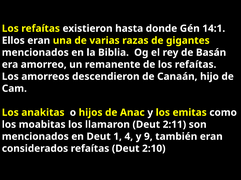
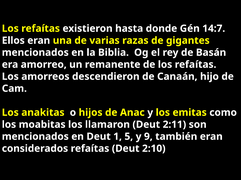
14:1: 14:1 -> 14:7 (214, 29)
4: 4 -> 5 (129, 137)
